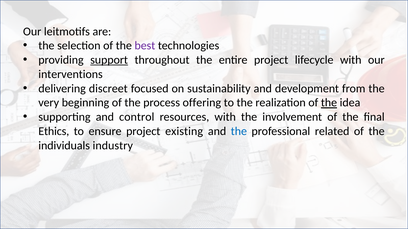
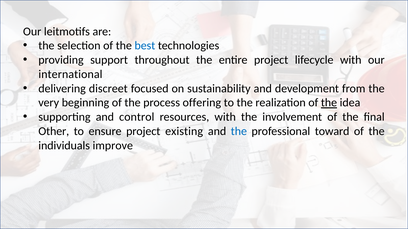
best colour: purple -> blue (145, 46)
support underline: present -> none (109, 60)
interventions: interventions -> international (70, 74)
Ethics: Ethics -> Other (54, 132)
related: related -> toward (332, 132)
industry: industry -> improve (113, 146)
